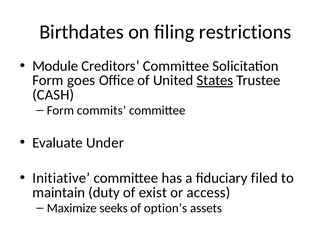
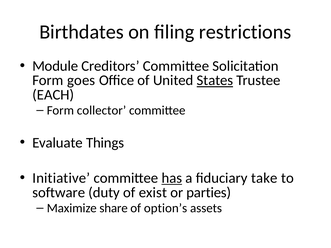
CASH: CASH -> EACH (53, 95)
commits: commits -> collector (101, 111)
Under: Under -> Things (105, 143)
has underline: none -> present (172, 178)
filed: filed -> take (264, 178)
maintain: maintain -> software (59, 193)
access: access -> parties (209, 193)
seeks: seeks -> share (114, 208)
